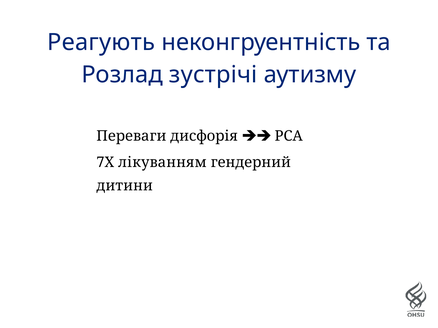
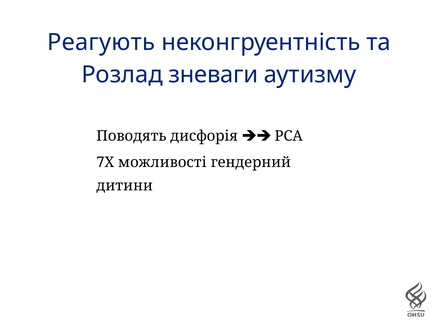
зустрічі: зустрічі -> зневаги (213, 75)
Переваги: Переваги -> Поводять (131, 136)
лікуванням: лікуванням -> можливості (162, 163)
